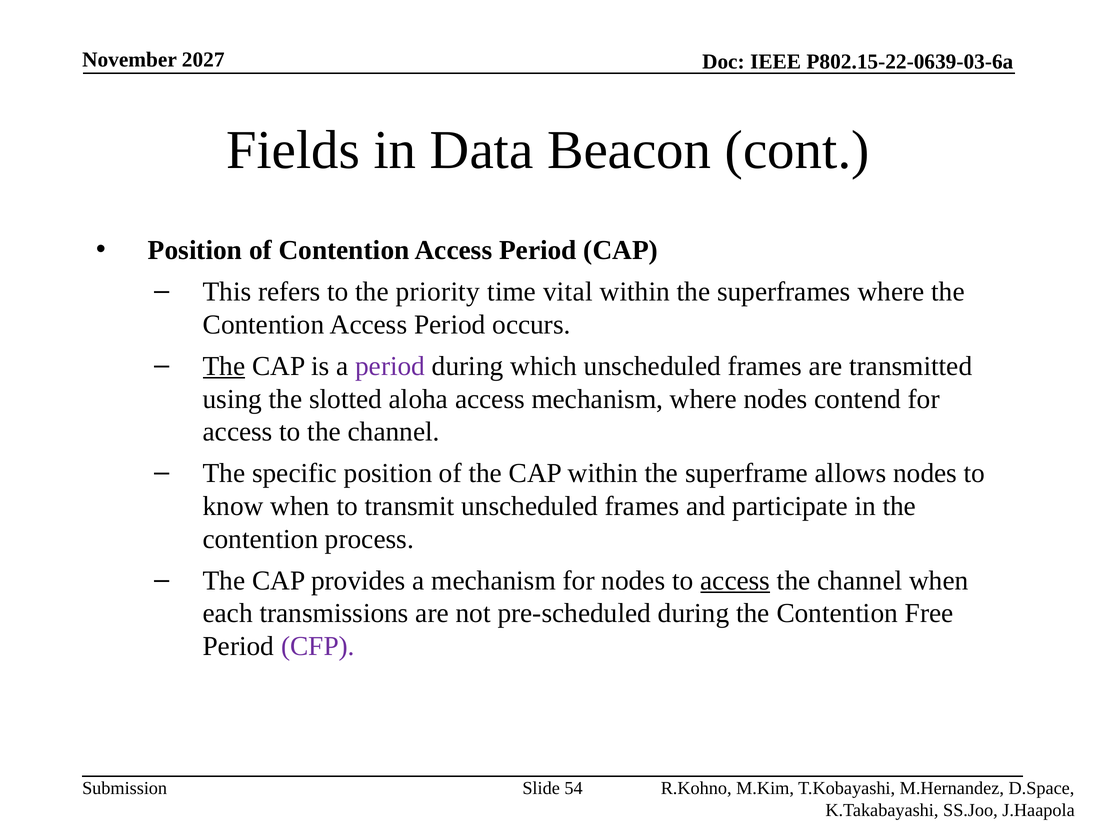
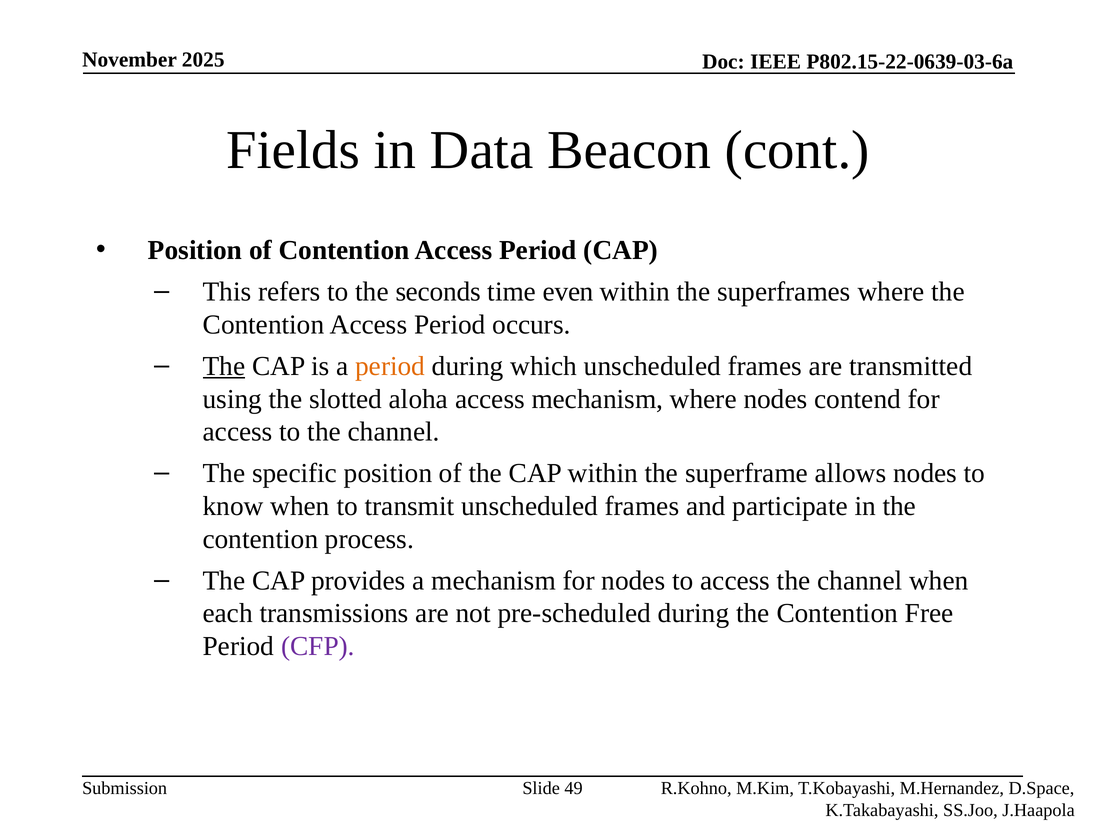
2027: 2027 -> 2025 (203, 60)
priority: priority -> seconds (438, 292)
vital: vital -> even (568, 292)
period colour: purple -> orange (390, 366)
access underline: present -> none (735, 581)
54: 54 -> 49 (574, 788)
